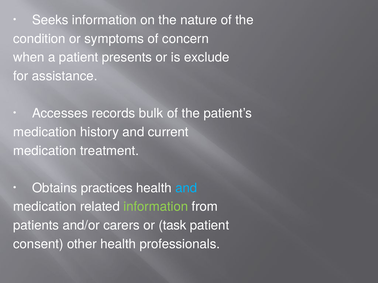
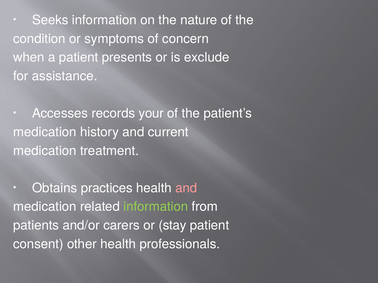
bulk: bulk -> your (151, 114)
and colour: light blue -> pink (186, 188)
task: task -> stay (173, 226)
